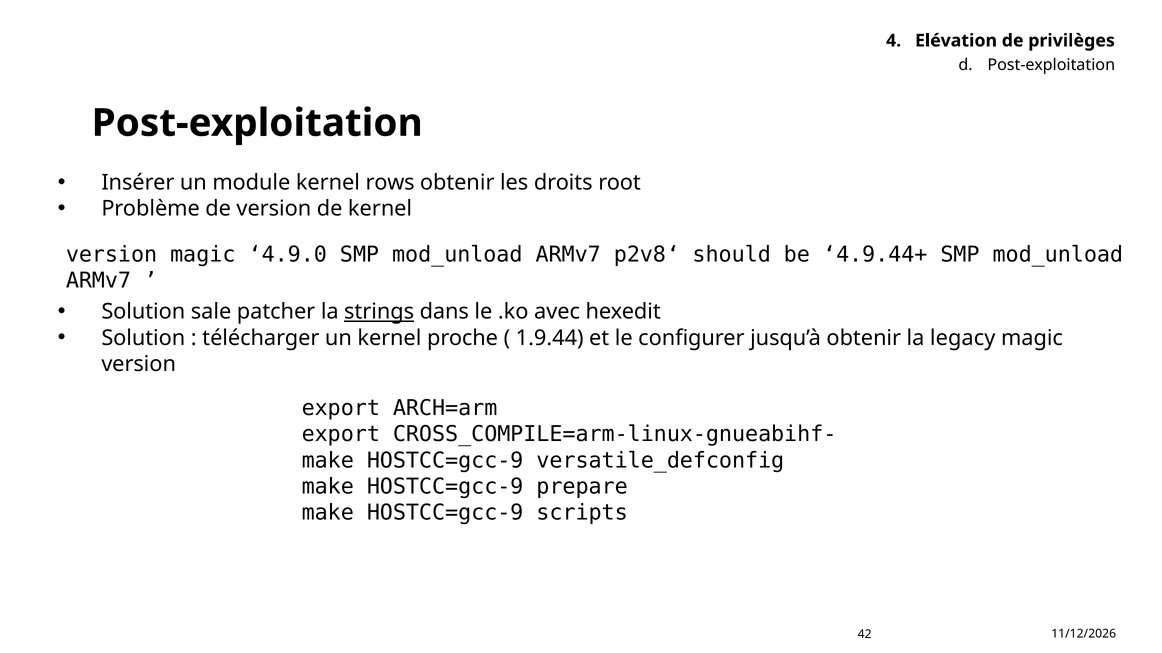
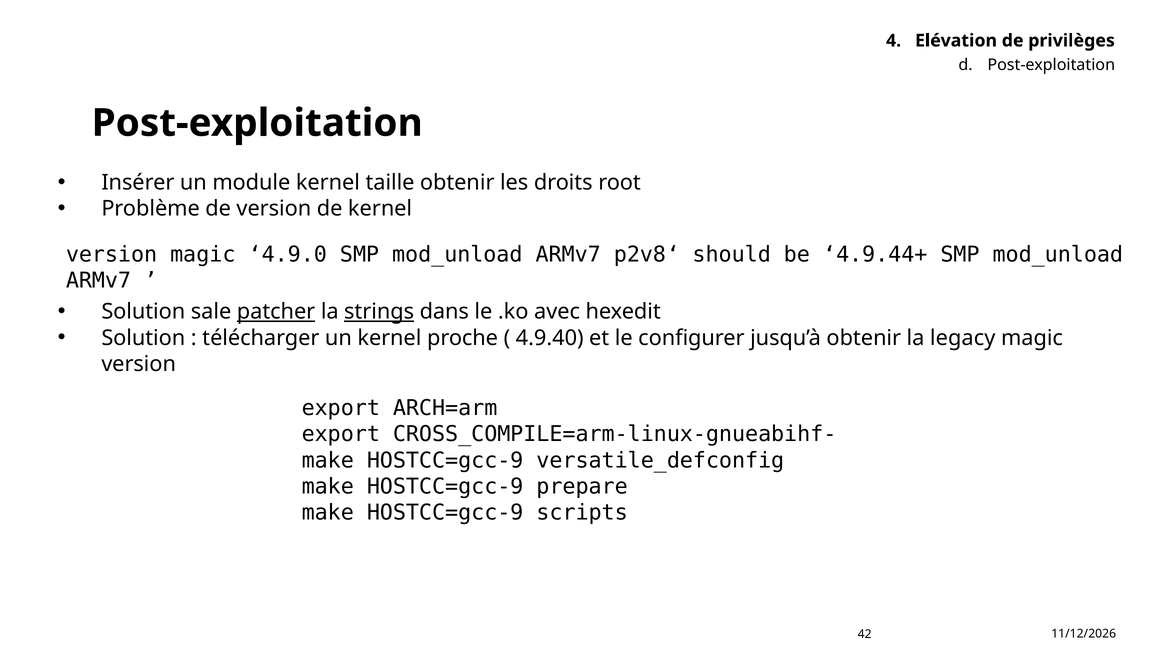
rows: rows -> taille (390, 183)
patcher underline: none -> present (276, 312)
1.9.44: 1.9.44 -> 4.9.40 (550, 338)
